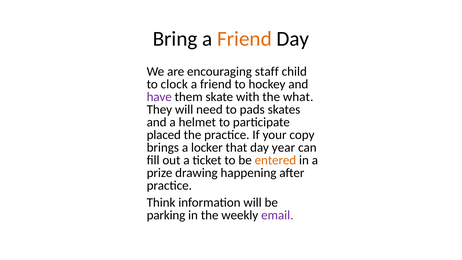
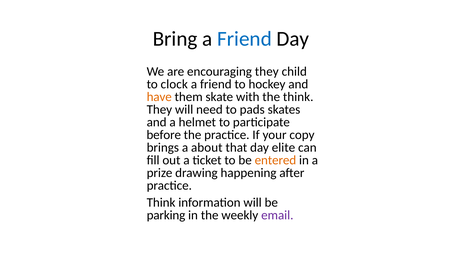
Friend colour: orange -> blue (245, 39)
encouraging staff: staff -> they (267, 72)
have colour: purple -> orange (159, 97)
the what: what -> think (298, 97)
placed: placed -> before (164, 135)
locker: locker -> about (207, 147)
year: year -> elite (283, 147)
